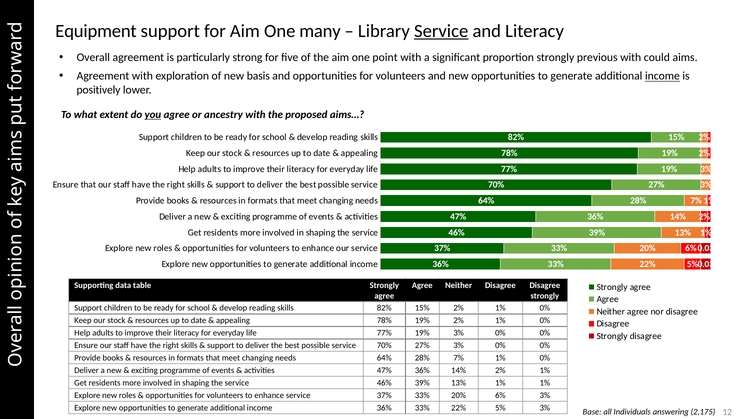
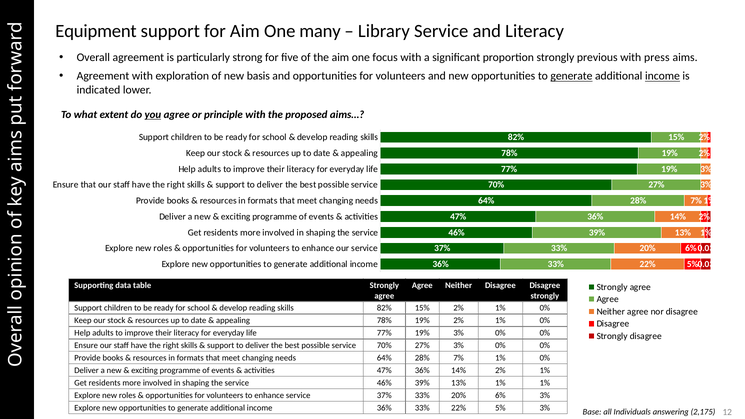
Service underline: present -> none (441, 31)
point: point -> focus (385, 57)
could: could -> press (657, 57)
generate underline: none -> present (571, 76)
positively: positively -> indicated (98, 90)
ancestry: ancestry -> principle (223, 114)
